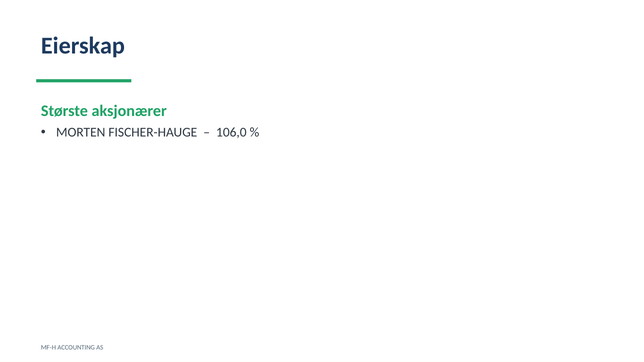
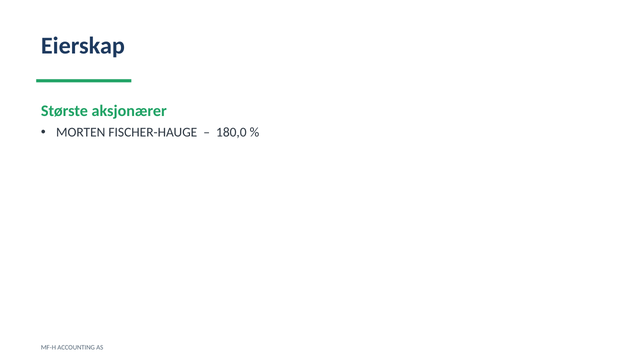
106,0: 106,0 -> 180,0 (231, 132)
